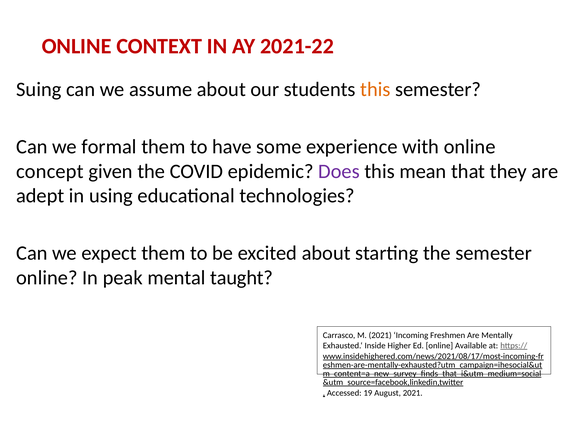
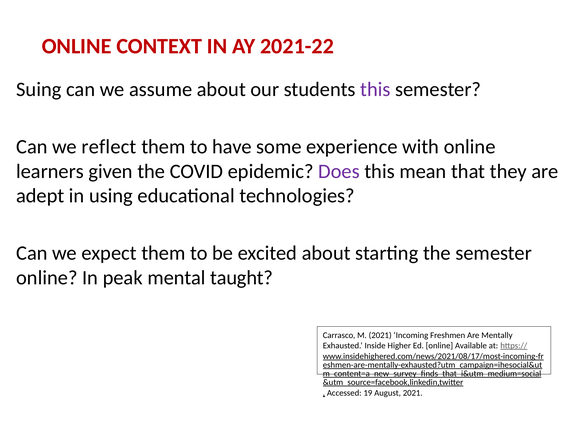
this colour: orange -> purple (375, 90)
formal: formal -> reflect (109, 147)
concept: concept -> learners (50, 171)
